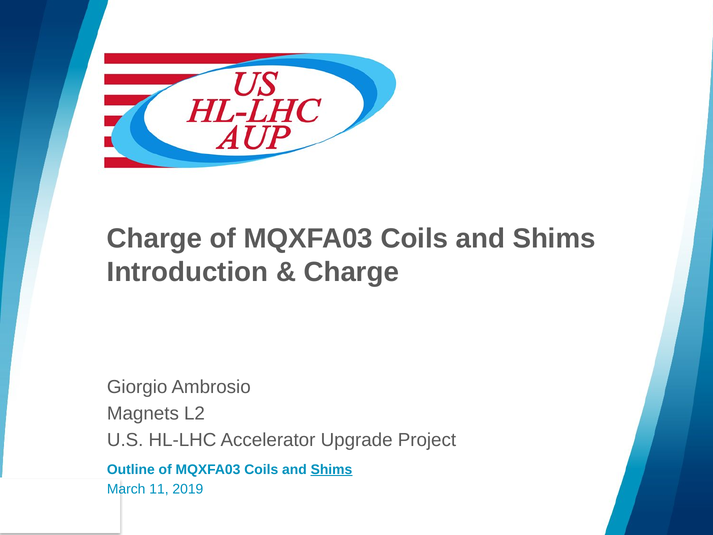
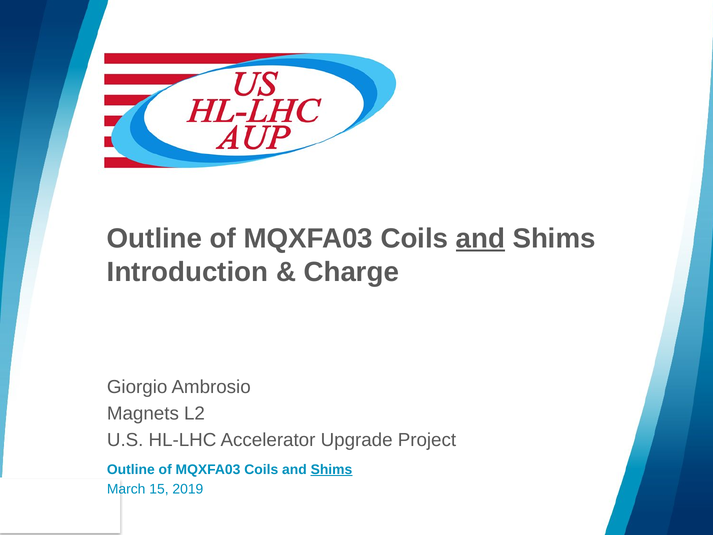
Charge: Charge -> Outline (155, 238)
and underline: none -> present (480, 238)
11: 11 -> 15 (159, 489)
